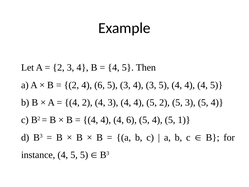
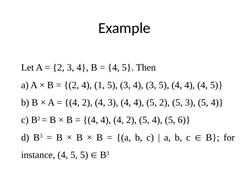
2 4 6: 6 -> 1 (100, 85)
4 4 6: 6 -> 2 (131, 120)
1: 1 -> 6 (184, 120)
